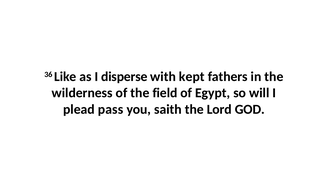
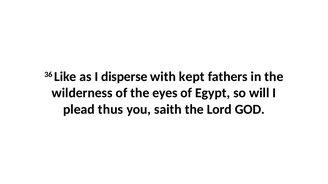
field: field -> eyes (165, 93)
pass: pass -> thus (111, 110)
